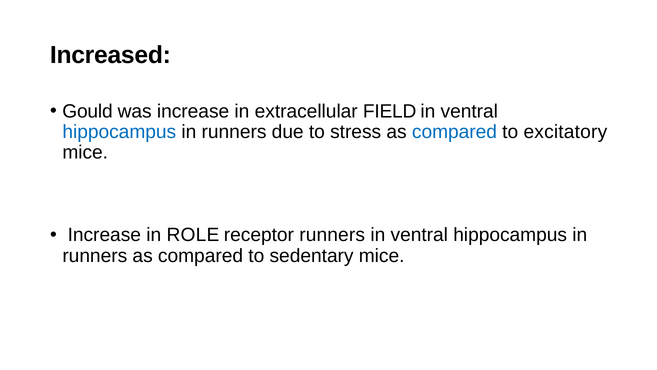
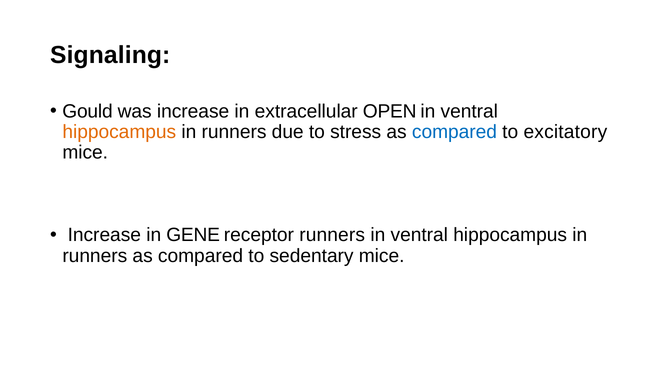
Increased: Increased -> Signaling (110, 55)
FIELD: FIELD -> OPEN (390, 111)
hippocampus colour: blue -> orange (119, 132)
ROLE: ROLE -> GENE (193, 235)
